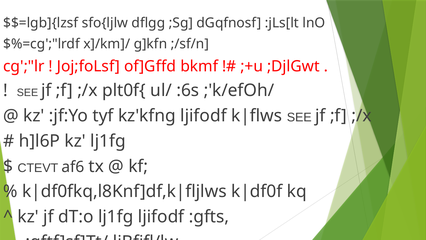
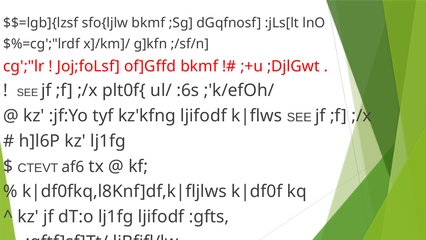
sfo{ljlw dflgg: dflgg -> bkmf (148, 23)
